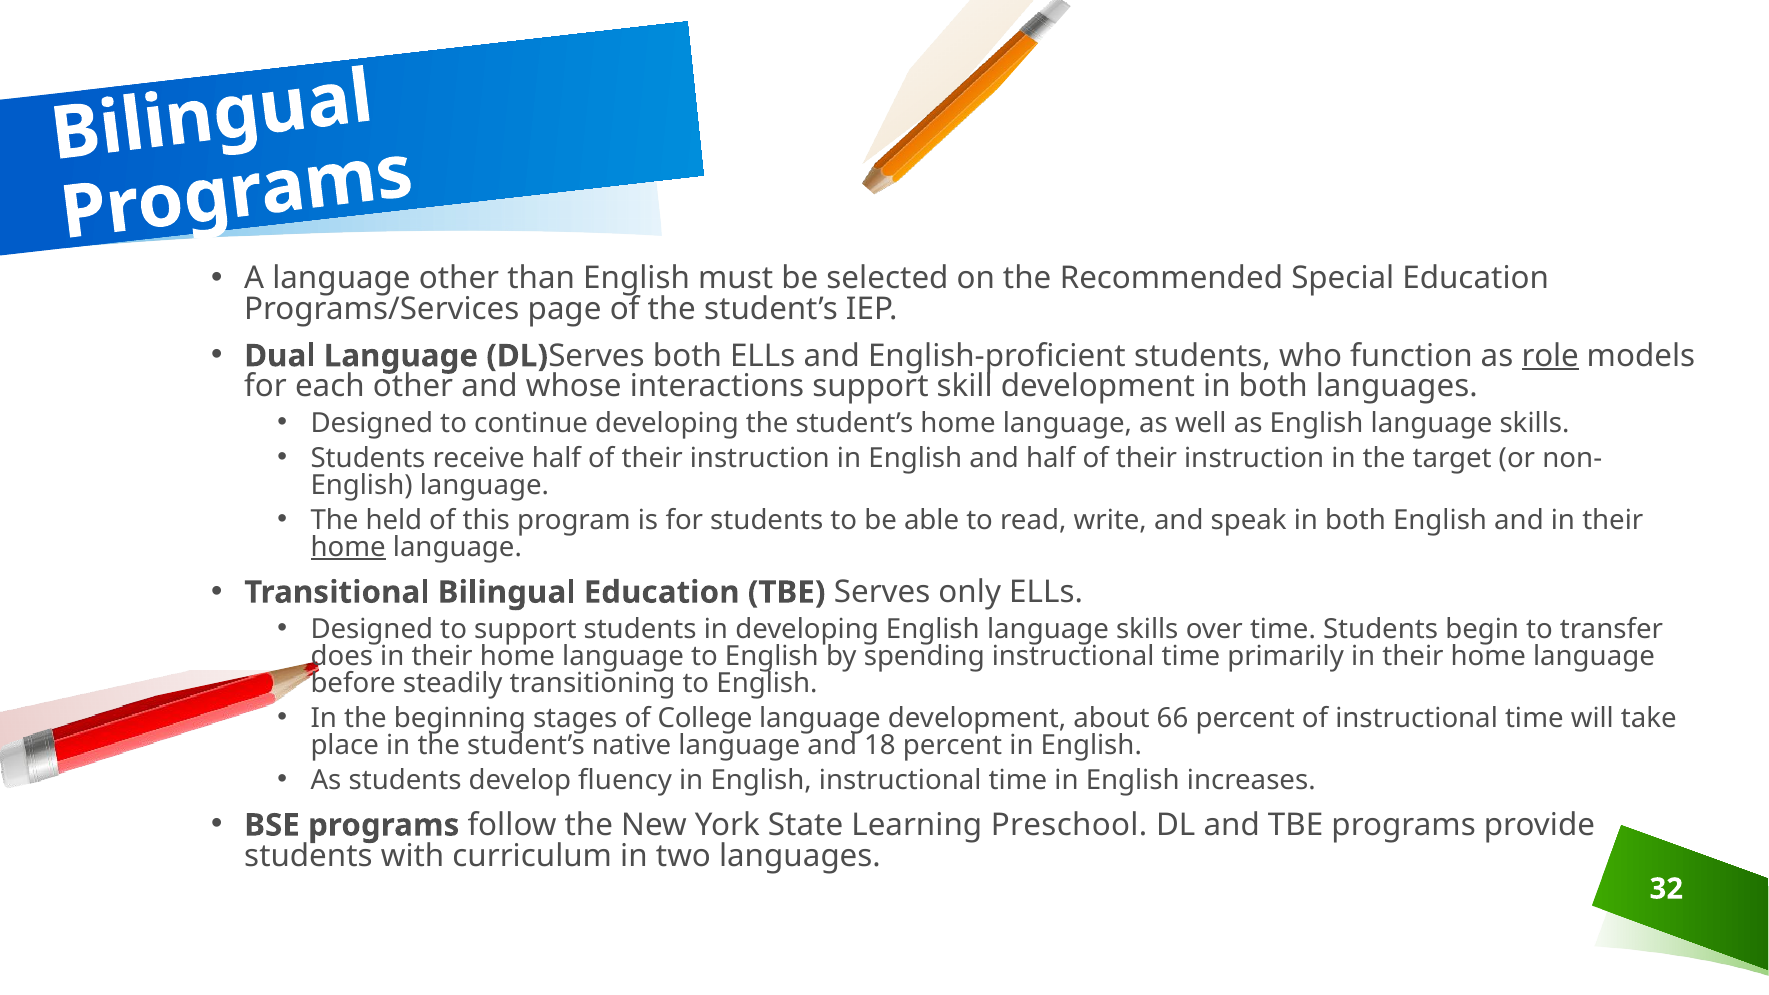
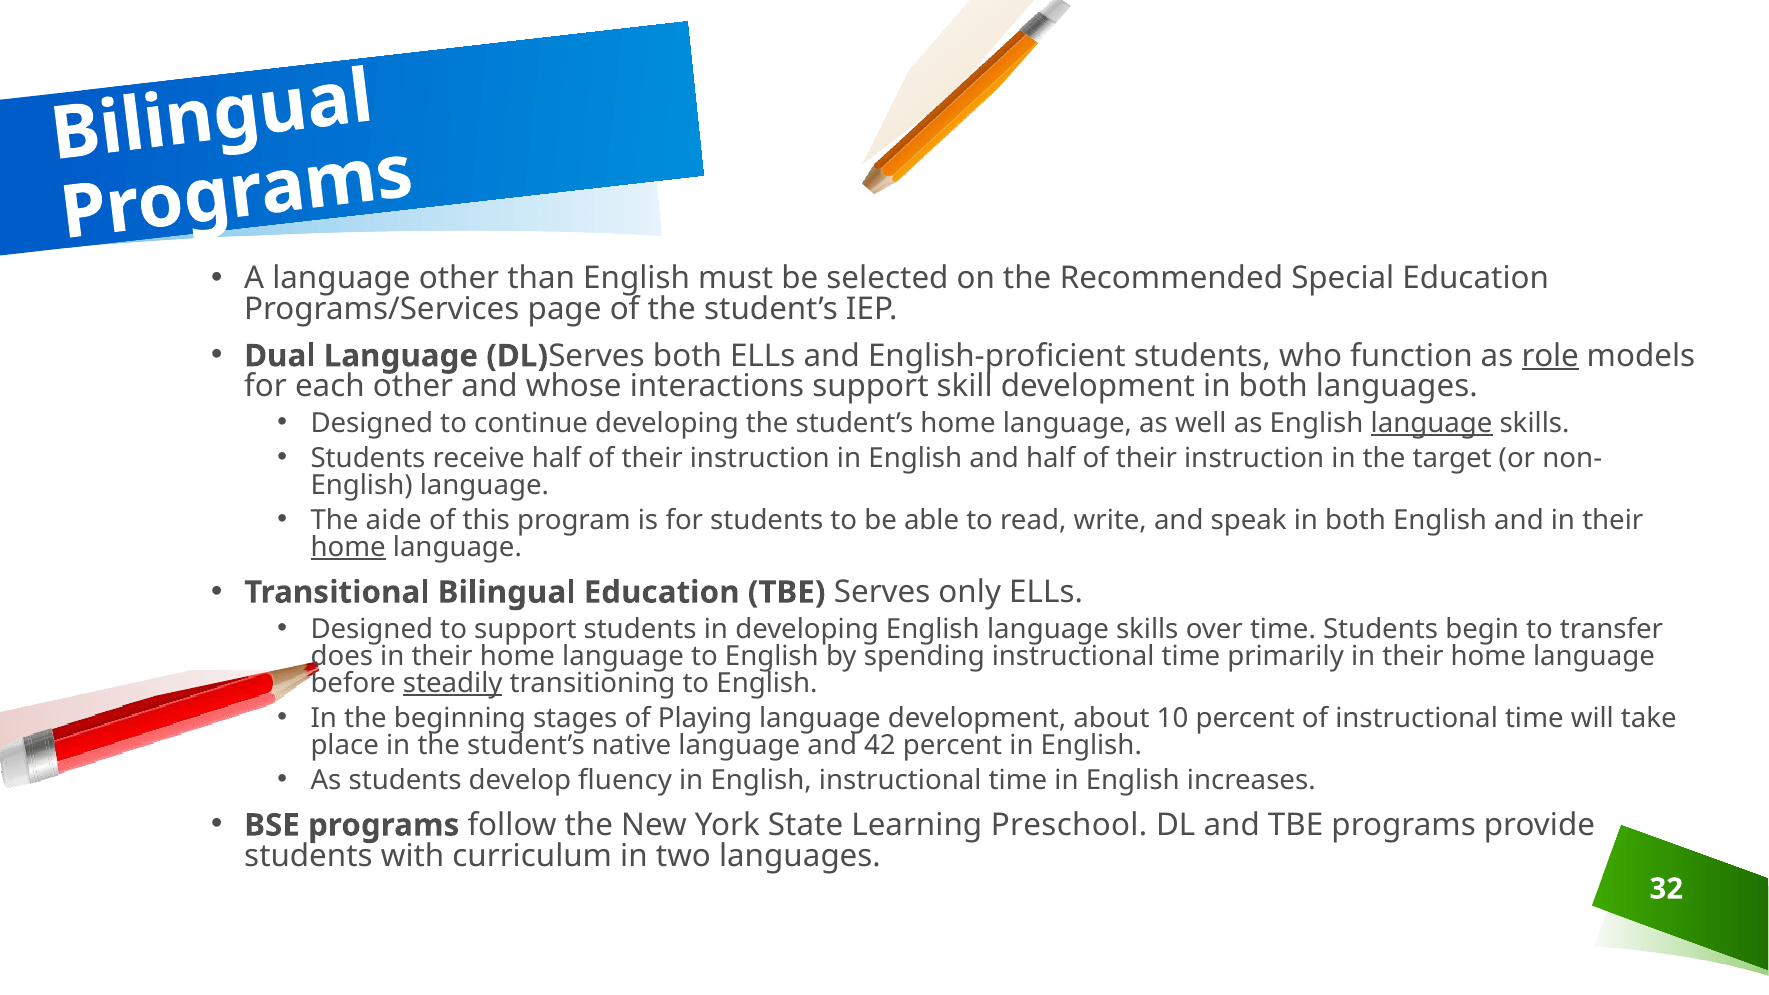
language underline: none -> present (1432, 423)
held: held -> aide (394, 520)
steadily underline: none -> present (453, 683)
College: College -> Playing (705, 718)
66: 66 -> 10 (1173, 718)
18: 18 -> 42 (880, 745)
